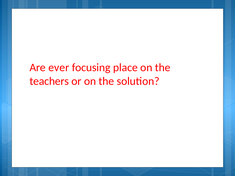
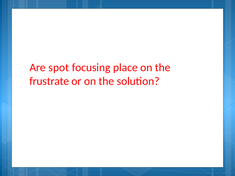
ever: ever -> spot (59, 68)
teachers: teachers -> frustrate (49, 81)
